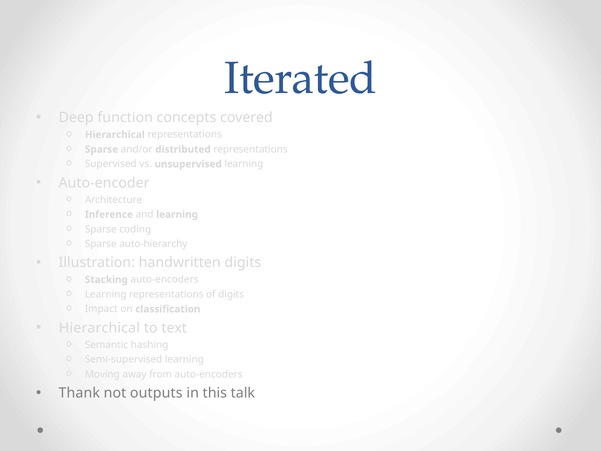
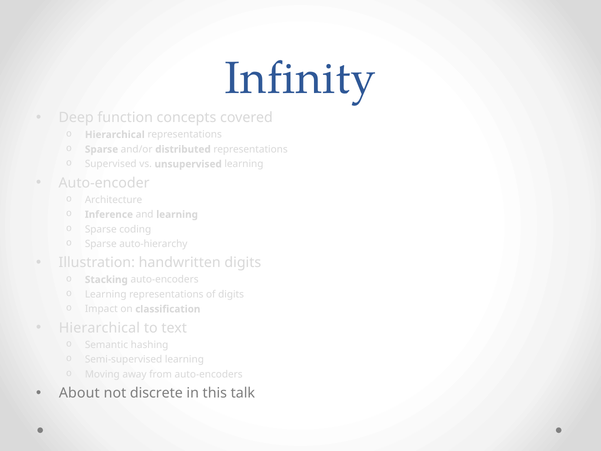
Iterated: Iterated -> Infinity (300, 78)
Thank: Thank -> About (79, 393)
outputs: outputs -> discrete (156, 393)
